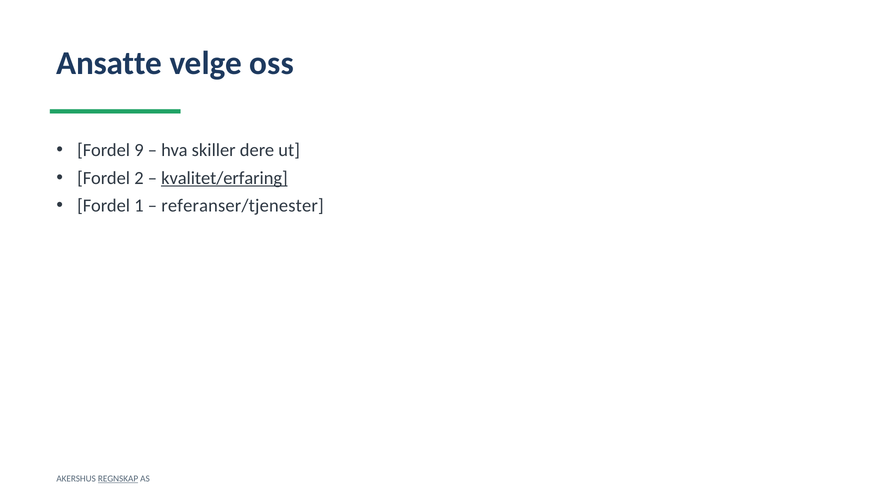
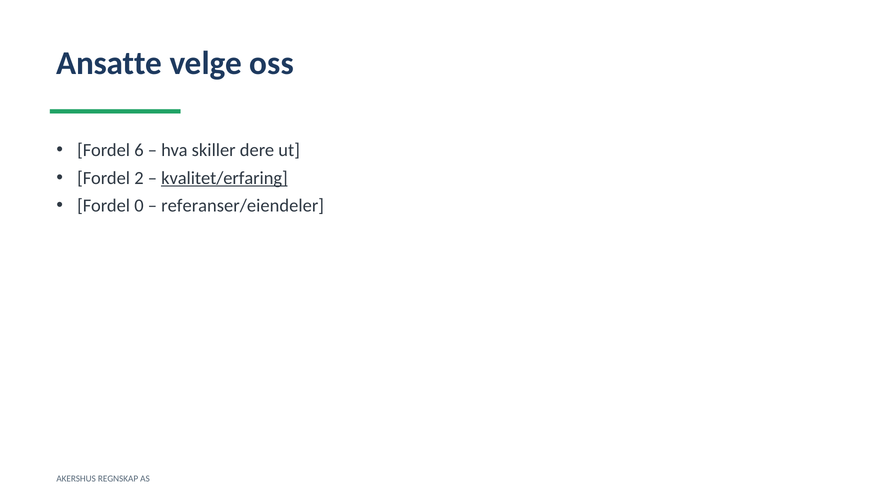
9: 9 -> 6 (139, 150)
1: 1 -> 0 (139, 205)
referanser/tjenester: referanser/tjenester -> referanser/eiendeler (243, 205)
REGNSKAP underline: present -> none (118, 478)
